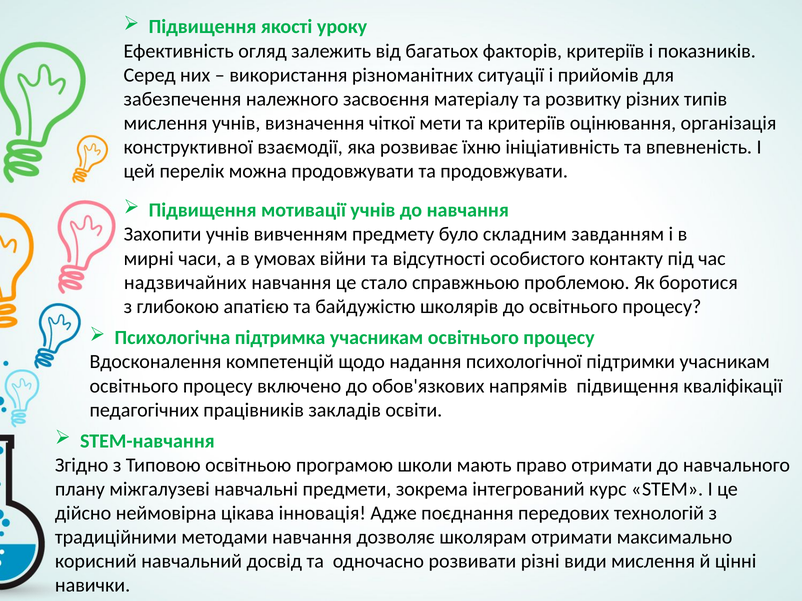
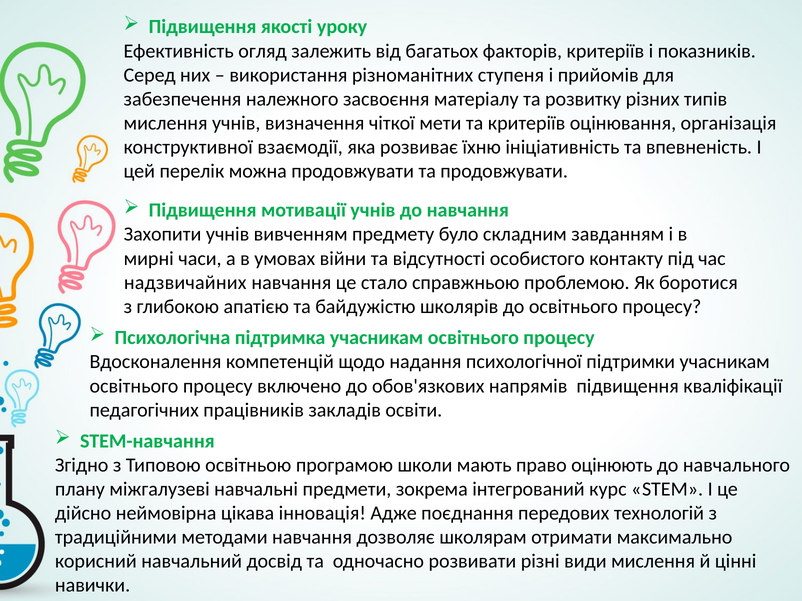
ситуації: ситуації -> ступеня (511, 75)
право отримати: отримати -> оцінюють (612, 466)
